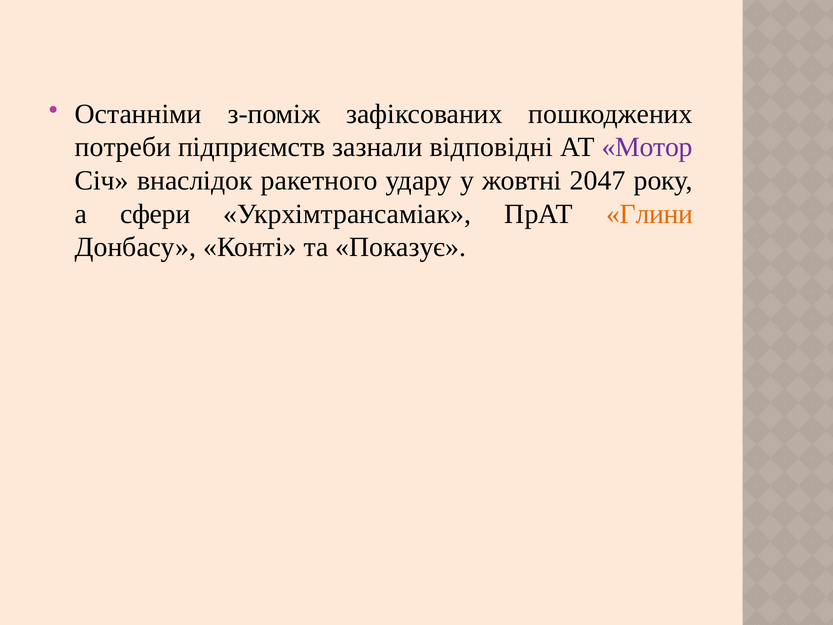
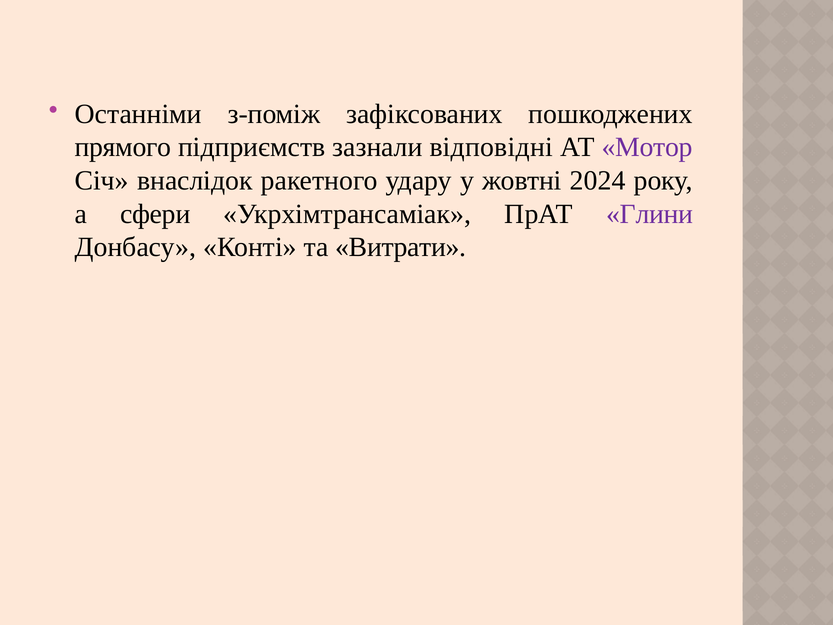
потреби: потреби -> прямого (123, 147)
2047: 2047 -> 2024 (598, 180)
Глини colour: orange -> purple (650, 214)
Показує: Показує -> Витрати (401, 247)
